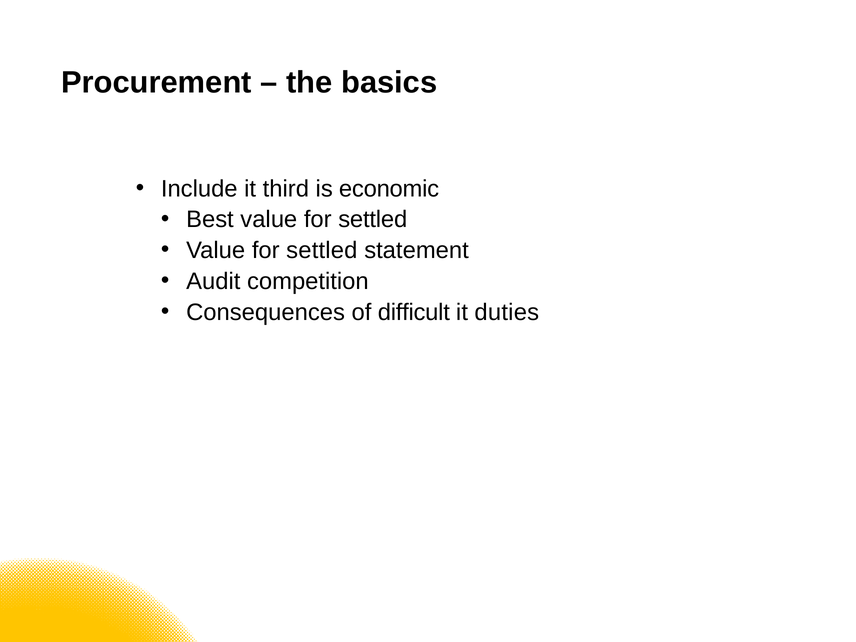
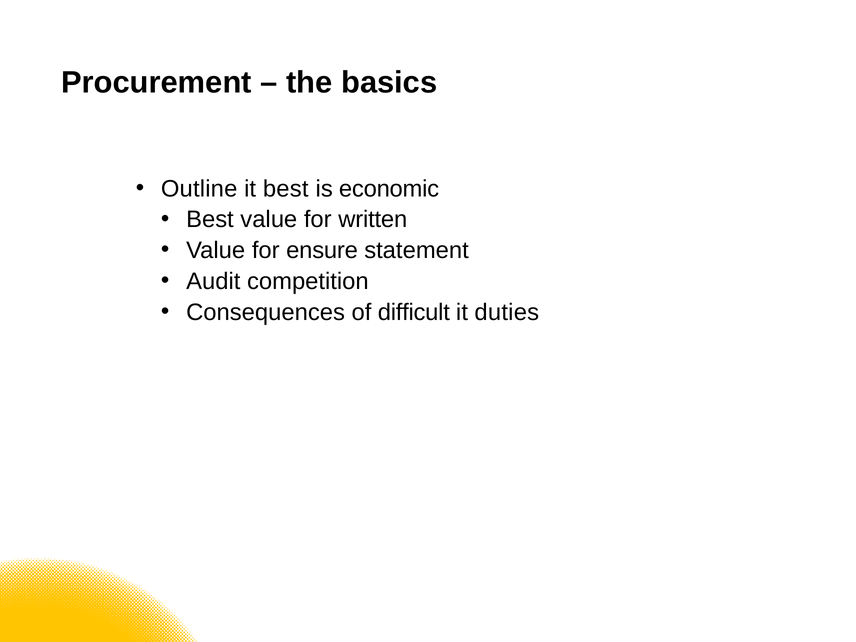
Include: Include -> Outline (199, 189)
it third: third -> best (286, 189)
Best value for settled: settled -> written (373, 220)
settled: settled -> ensure (322, 250)
